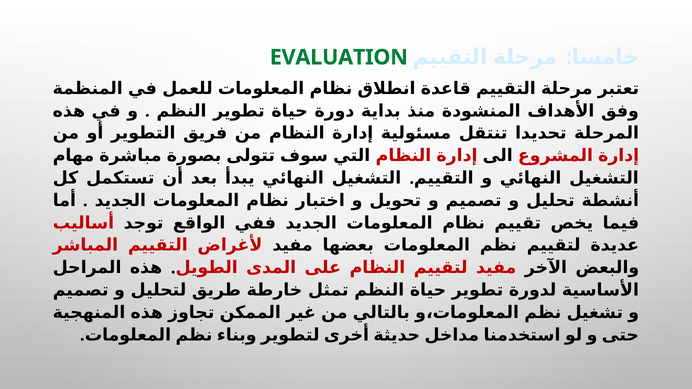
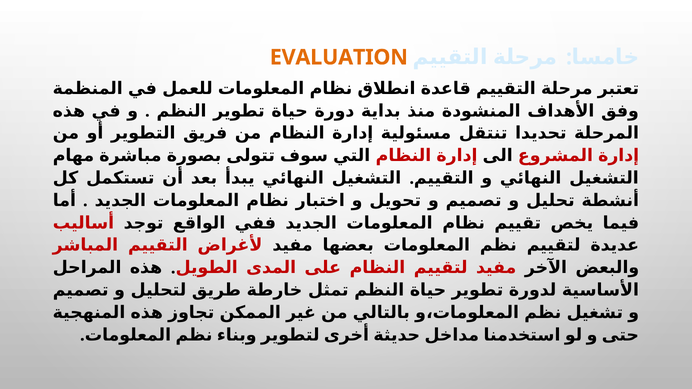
EVALUATION colour: green -> orange (339, 57)
